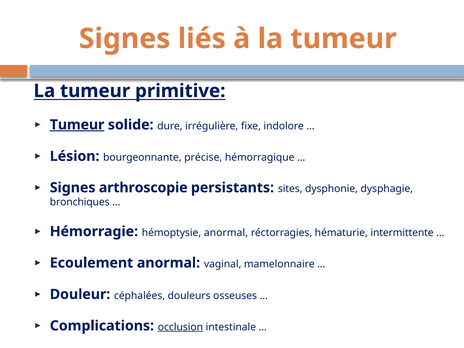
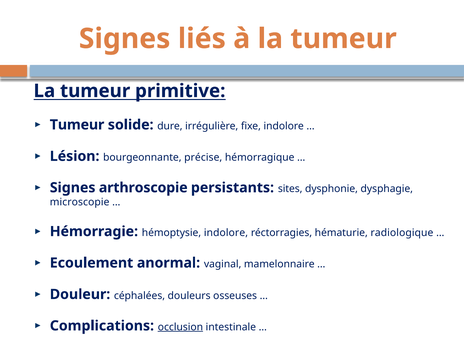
Tumeur underline: present -> none (77, 125)
bronchiques: bronchiques -> microscopie (80, 202)
hémoptysie anormal: anormal -> indolore (226, 233)
intermittente: intermittente -> radiologique (402, 233)
